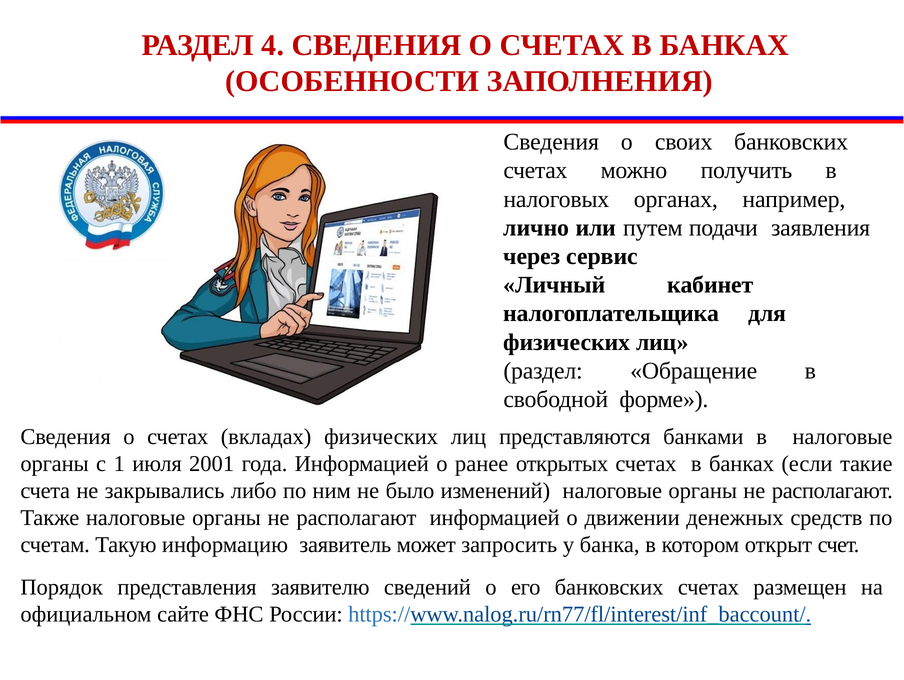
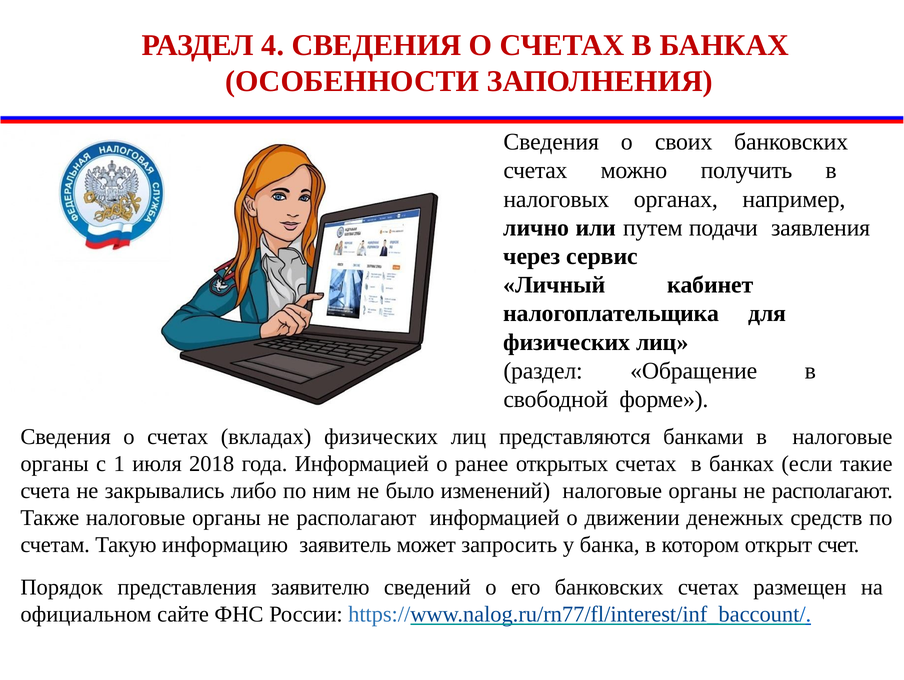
2001: 2001 -> 2018 (212, 463)
